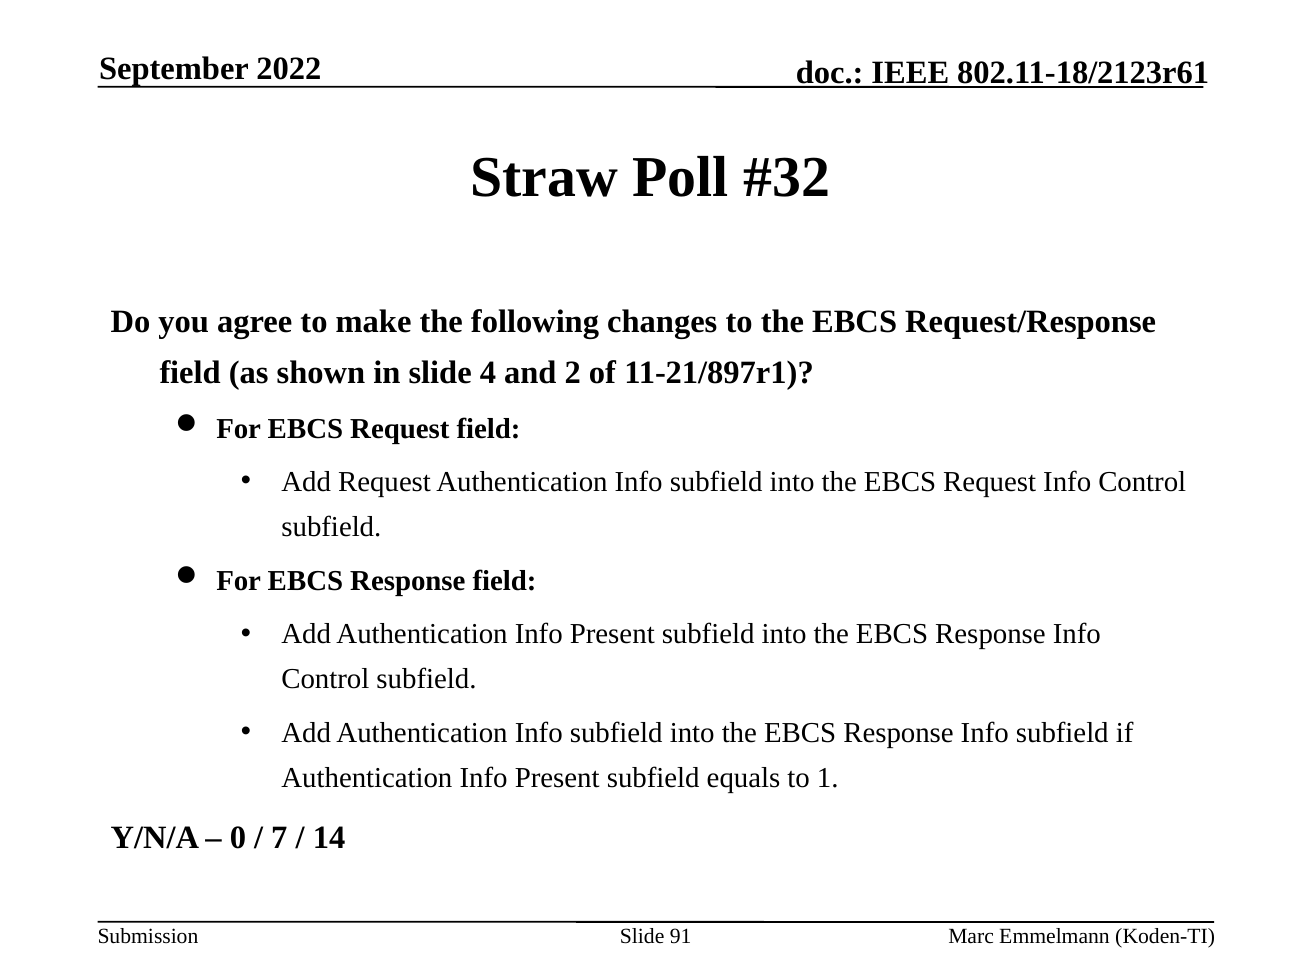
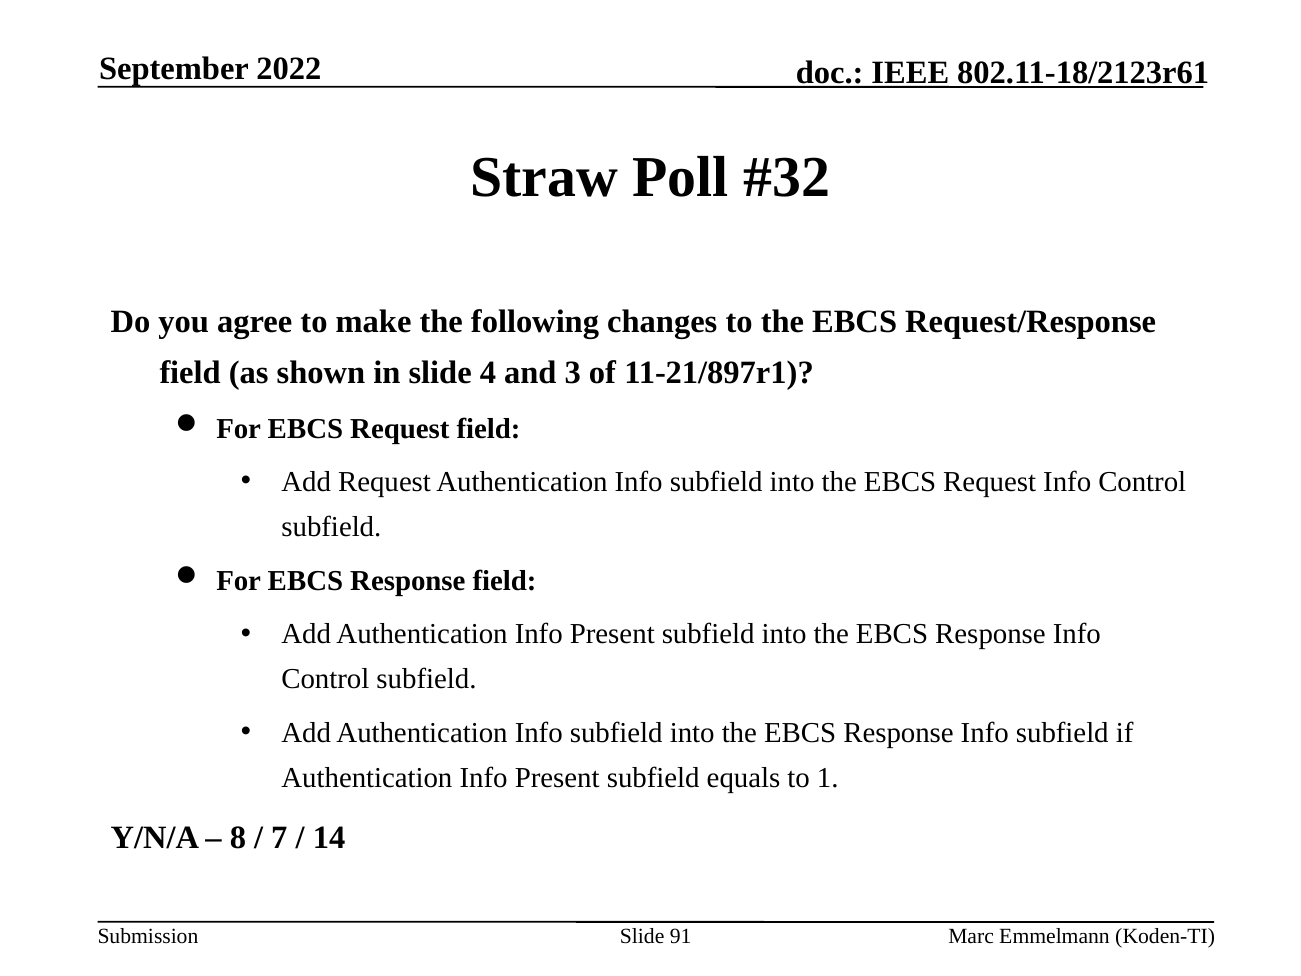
2: 2 -> 3 (573, 373)
0: 0 -> 8 (238, 837)
